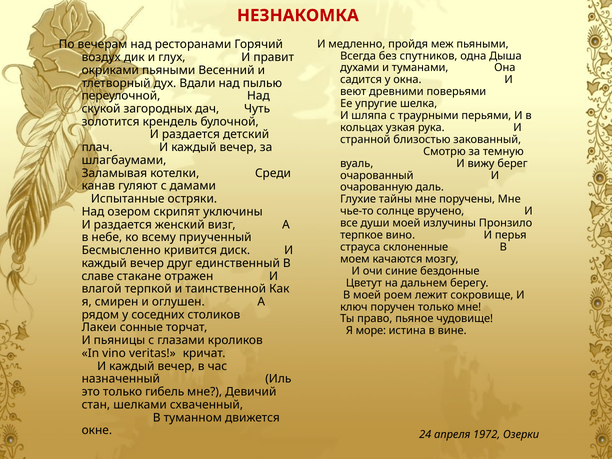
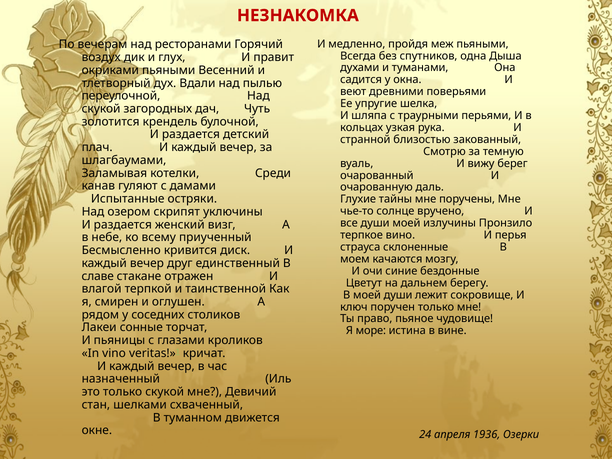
моей роем: роем -> души (398, 295)
только гибель: гибель -> скукой (165, 392)
1972: 1972 -> 1936 (487, 435)
